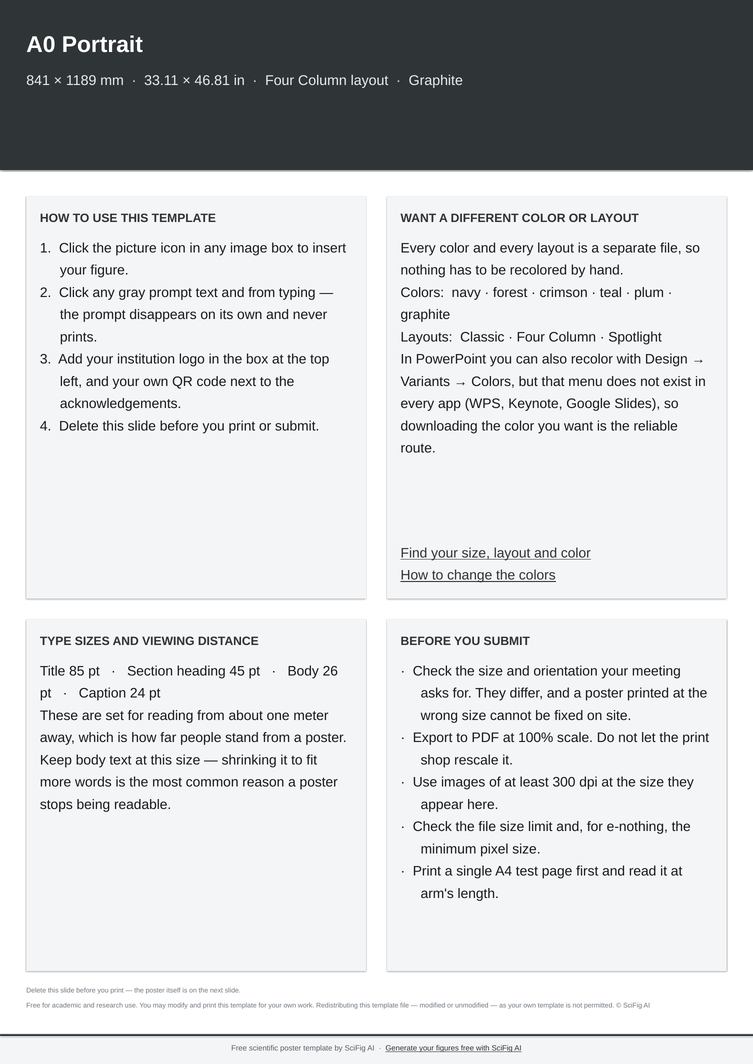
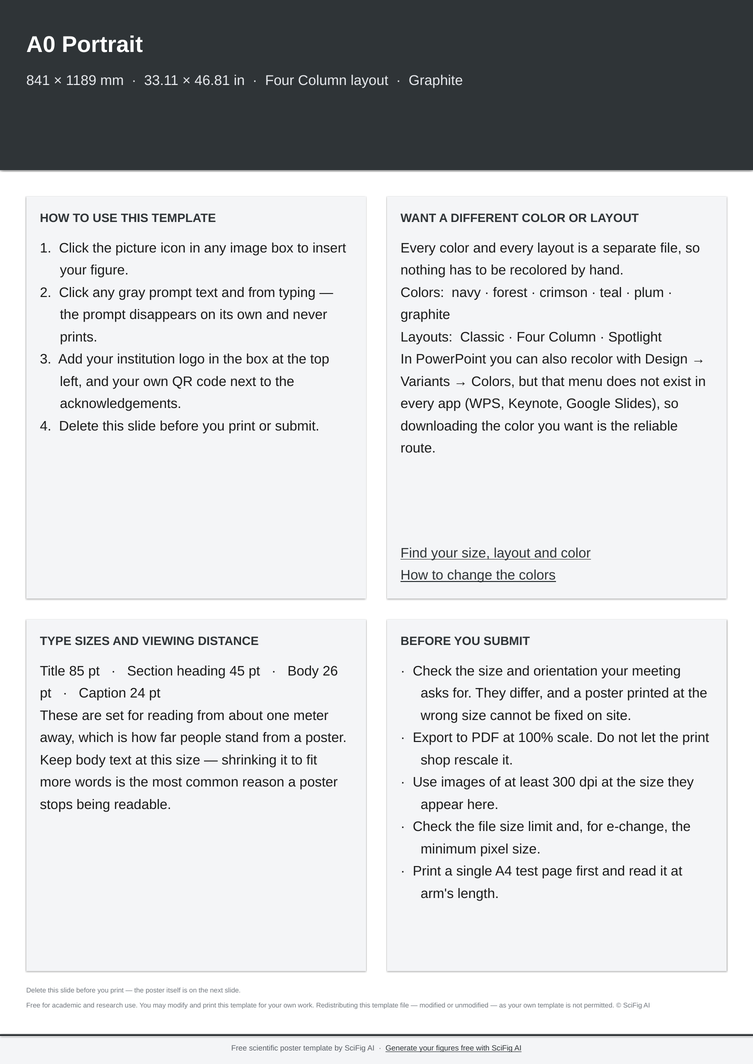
e-nothing: e-nothing -> e-change (637, 827)
